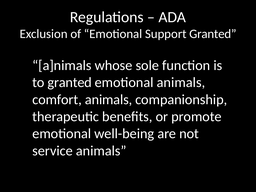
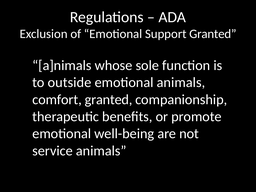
to granted: granted -> outside (70, 82)
comfort animals: animals -> granted (109, 100)
